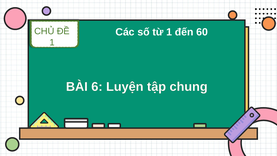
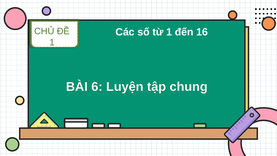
60: 60 -> 16 (202, 32)
